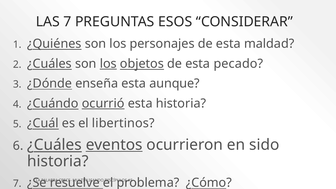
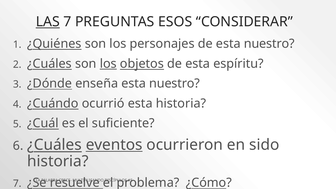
LAS underline: none -> present (48, 22)
de esta maldad: maldad -> nuestro (269, 44)
pecado: pecado -> espíritu (238, 64)
aunque: aunque -> nuestro (175, 84)
ocurrió underline: present -> none (103, 103)
libertinos: libertinos -> suficiente (123, 123)
